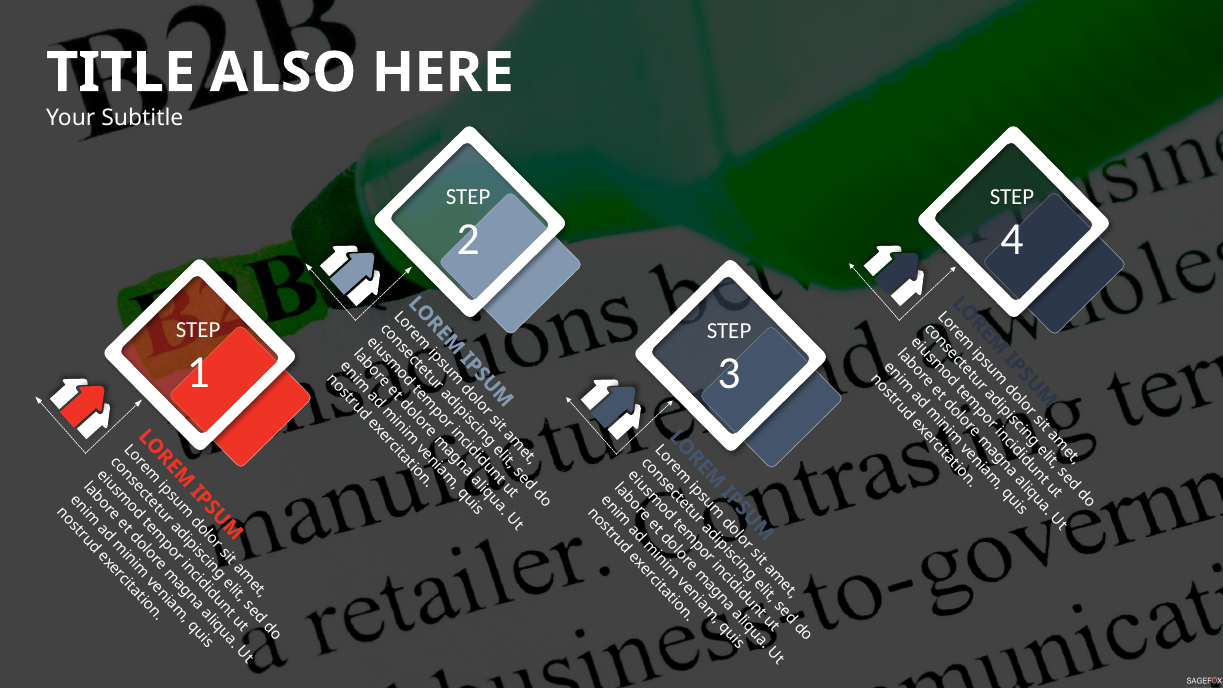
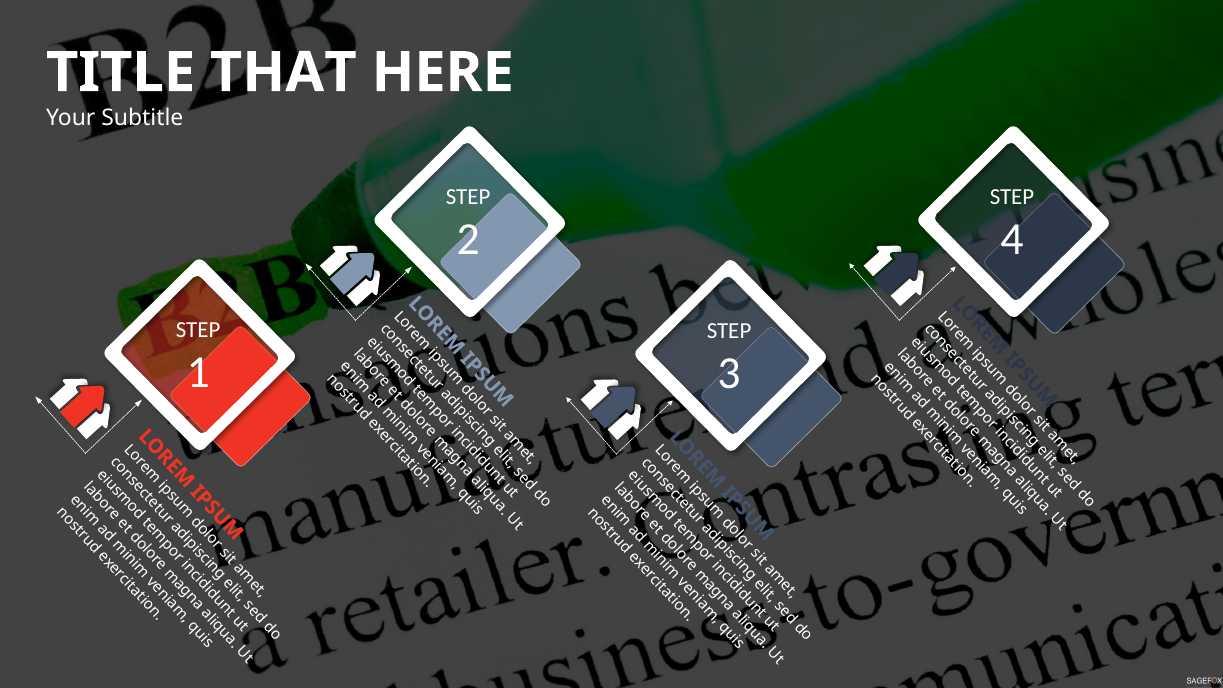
ALSO: ALSO -> THAT (283, 73)
